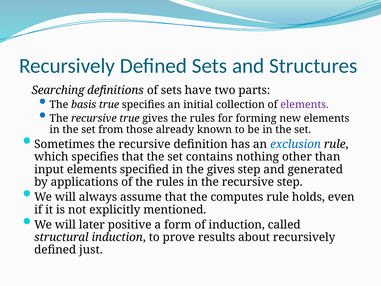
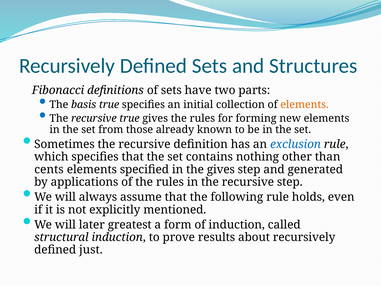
Searching: Searching -> Fibonacci (58, 90)
elements colour: purple -> orange (305, 104)
input: input -> cents (49, 169)
computes: computes -> following (237, 197)
positive: positive -> greatest (130, 225)
